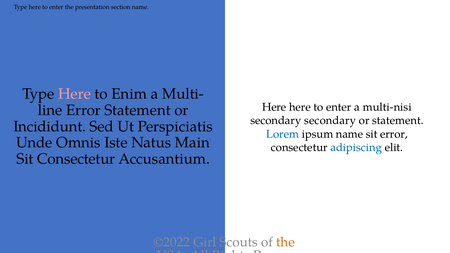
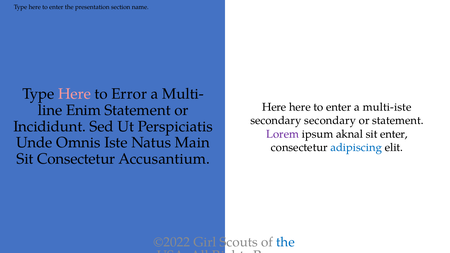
Enim: Enim -> Error (129, 94)
multi-nisi: multi-nisi -> multi-iste (387, 107)
Error: Error -> Enim (84, 110)
Lorem colour: blue -> purple (283, 134)
ipsum name: name -> aknal (350, 134)
sit error: error -> enter (394, 134)
the colour: orange -> blue (285, 242)
